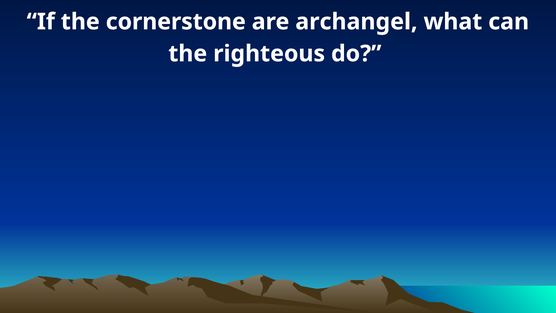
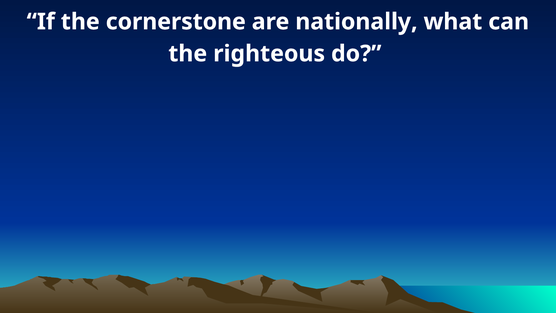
archangel: archangel -> nationally (356, 22)
